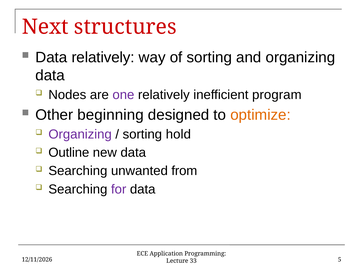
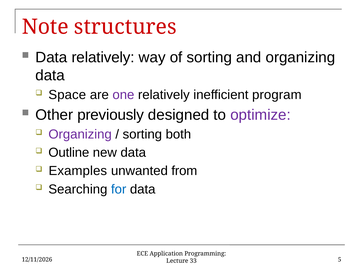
Next: Next -> Note (45, 27)
Nodes: Nodes -> Space (67, 95)
beginning: beginning -> previously (111, 115)
optimize colour: orange -> purple (261, 115)
hold: hold -> both (178, 134)
Searching: Searching -> Examples (78, 171)
for colour: purple -> blue (119, 189)
